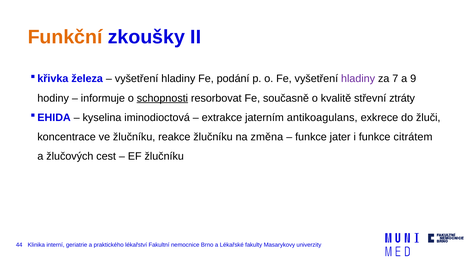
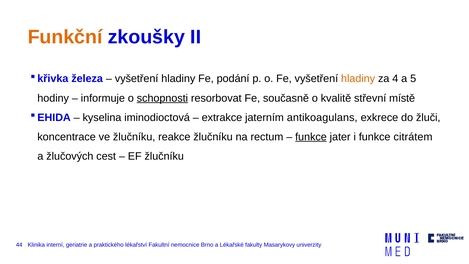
hladiny colour: purple -> orange (358, 79)
7: 7 -> 4 (395, 79)
9: 9 -> 5 (413, 79)
ztráty: ztráty -> místě (402, 98)
změna: změna -> rectum (267, 137)
funkce underline: none -> present (311, 137)
